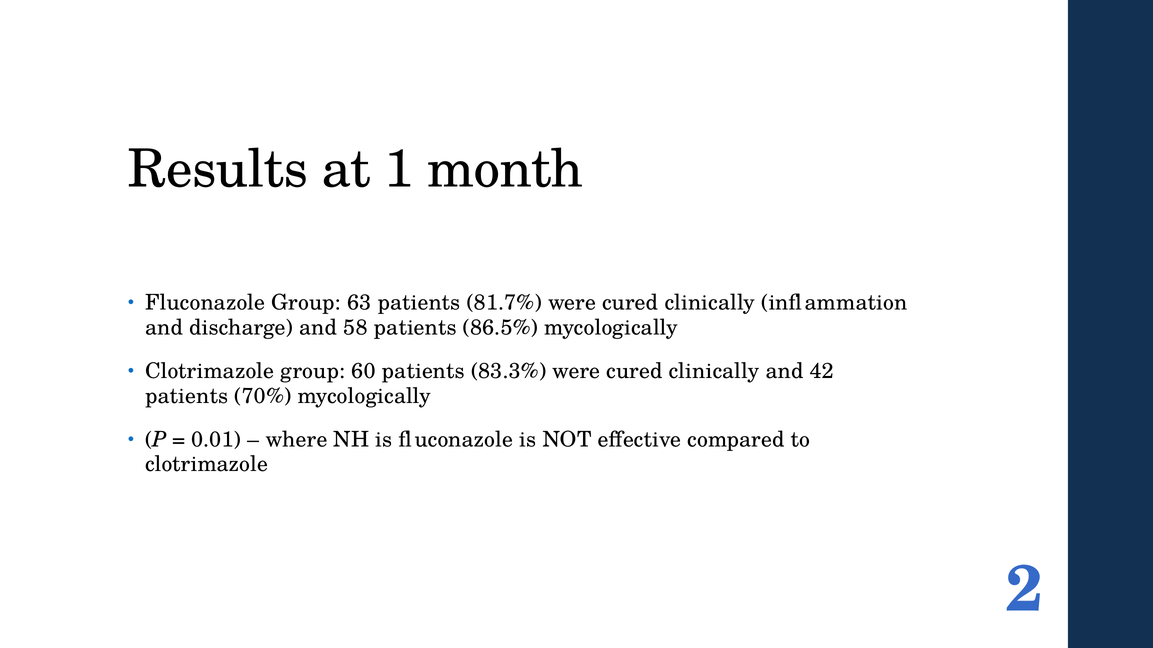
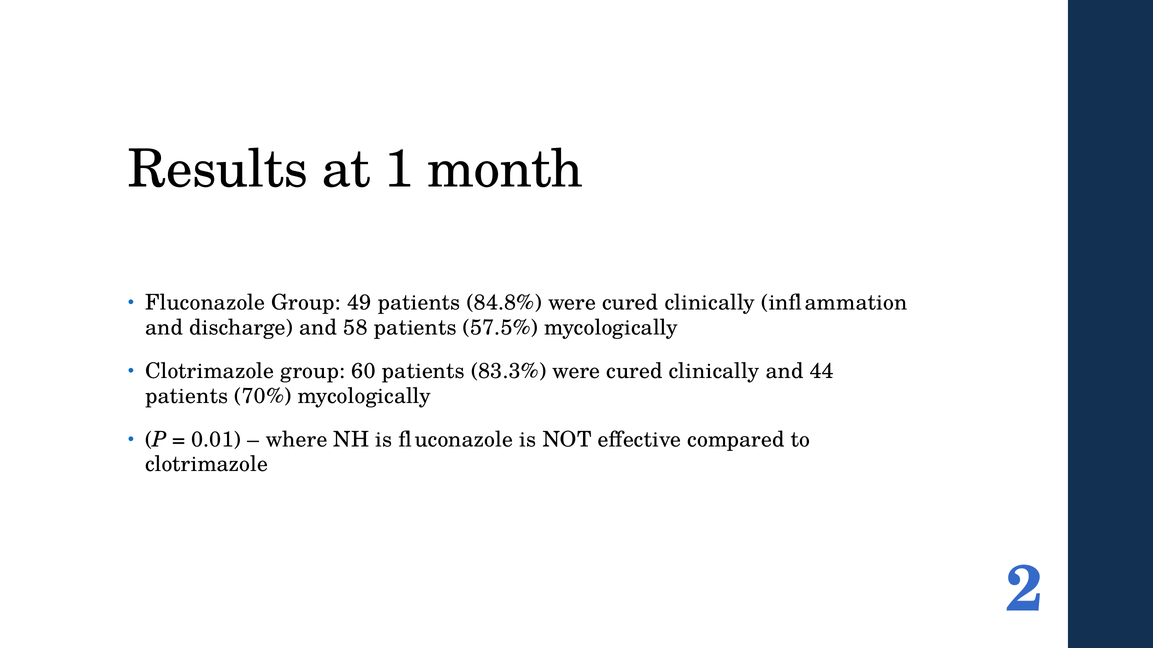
63: 63 -> 49 (359, 303)
81.7%: 81.7% -> 84.8% (504, 303)
86.5%: 86.5% -> 57.5% (500, 328)
42: 42 -> 44 (822, 372)
